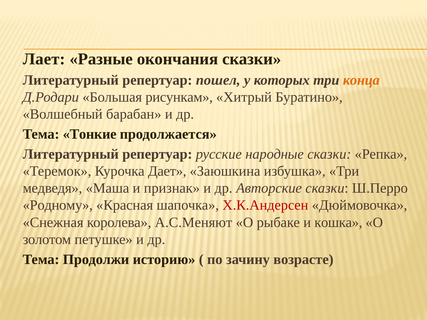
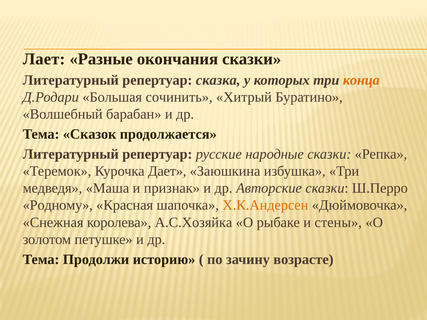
пошел: пошел -> сказка (218, 80)
рисункам: рисункам -> сочинить (179, 97)
Тонкие: Тонкие -> Сказок (90, 134)
Х.К.Андерсен colour: red -> orange (265, 205)
А.С.Меняют: А.С.Меняют -> А.С.Хозяйка (194, 223)
кошка: кошка -> стены (338, 223)
